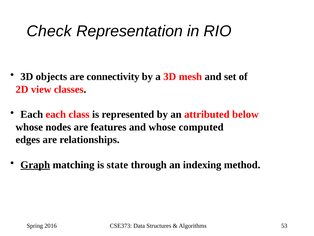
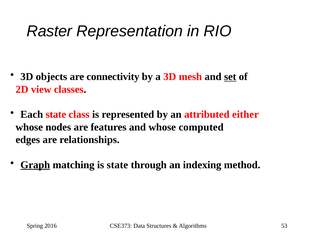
Check: Check -> Raster (49, 31)
set underline: none -> present (230, 77)
Each each: each -> state (56, 114)
below: below -> either (245, 114)
